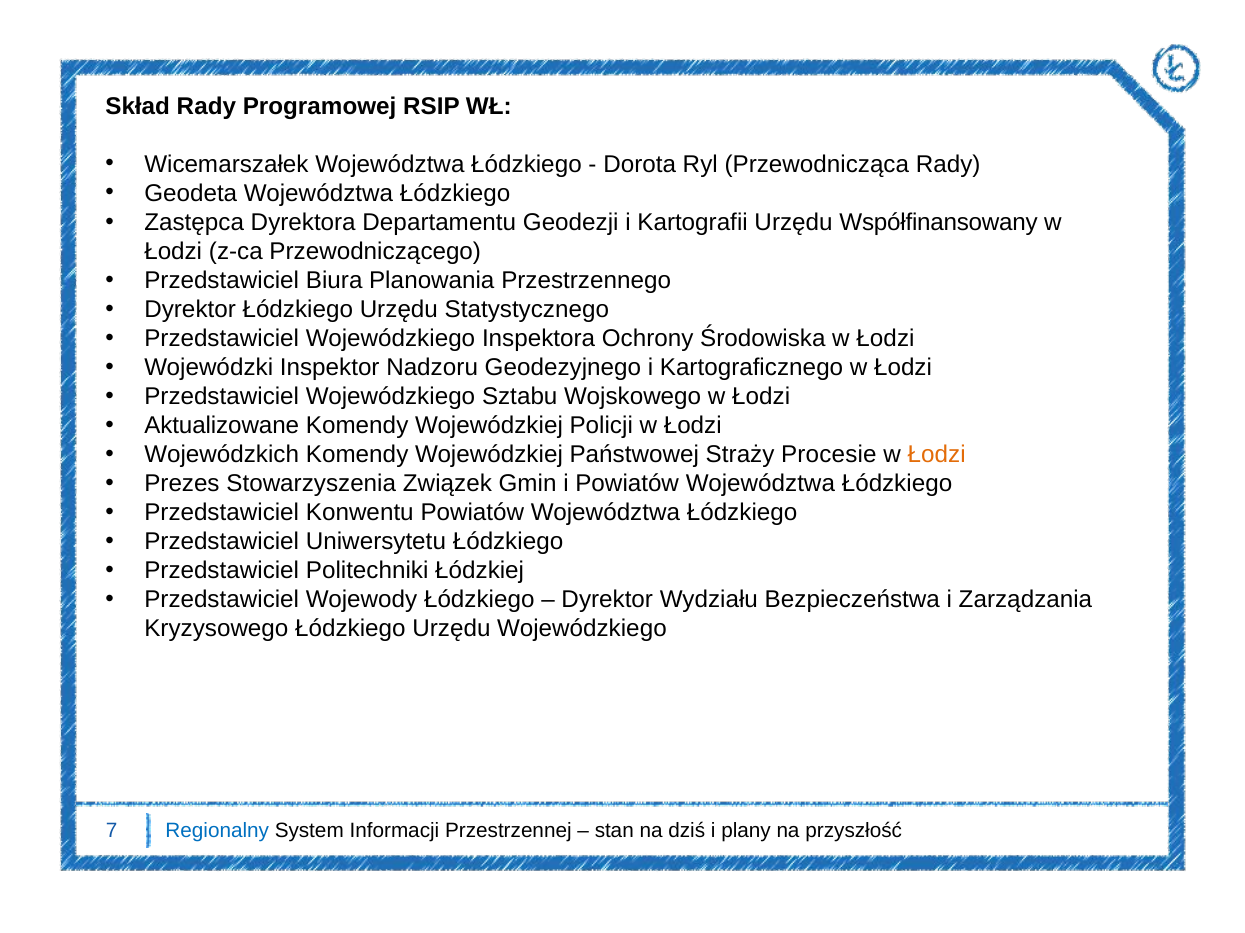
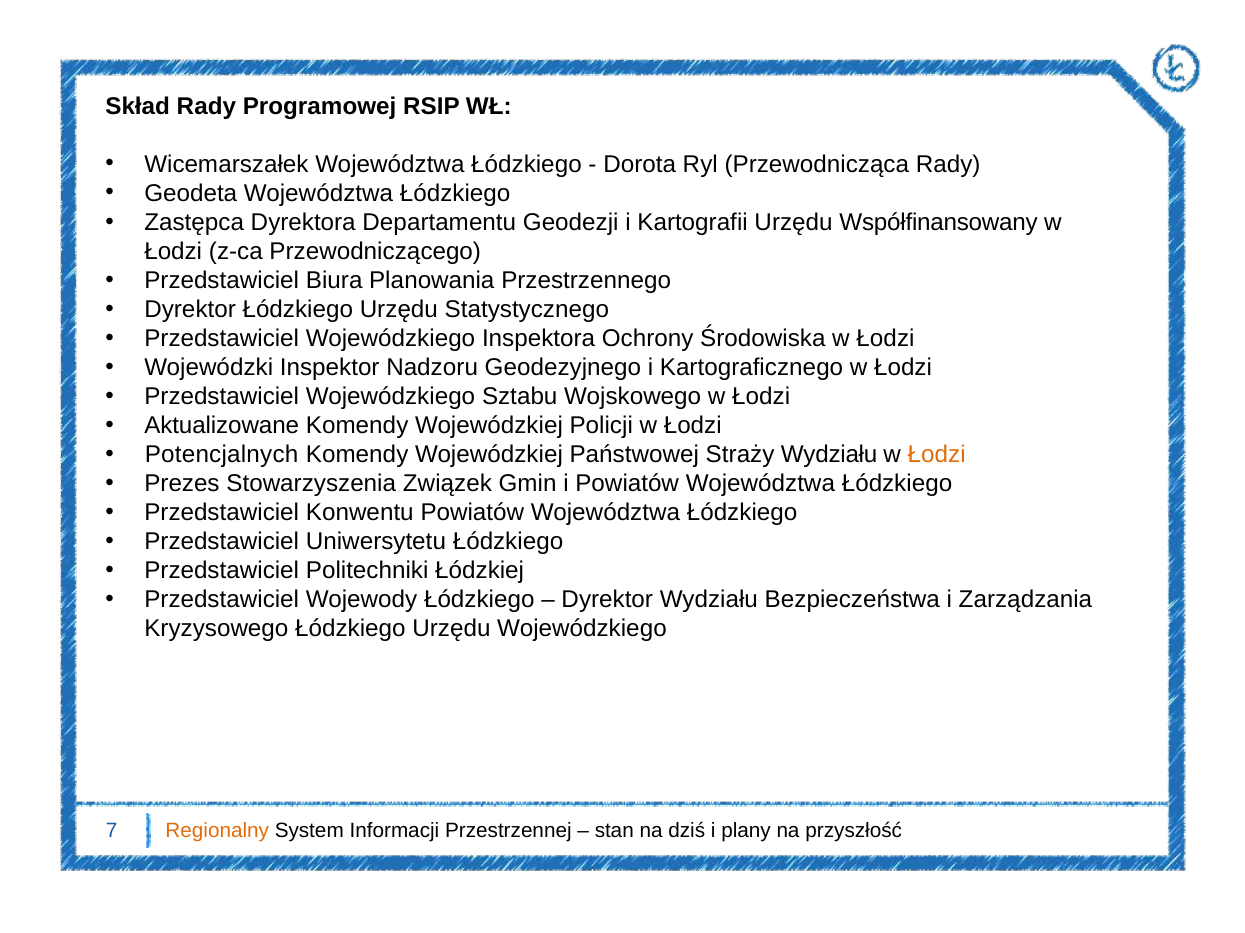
Wojewódzkich: Wojewódzkich -> Potencjalnych (222, 455)
Straży Procesie: Procesie -> Wydziału (829, 455)
Regionalny colour: blue -> orange (217, 831)
